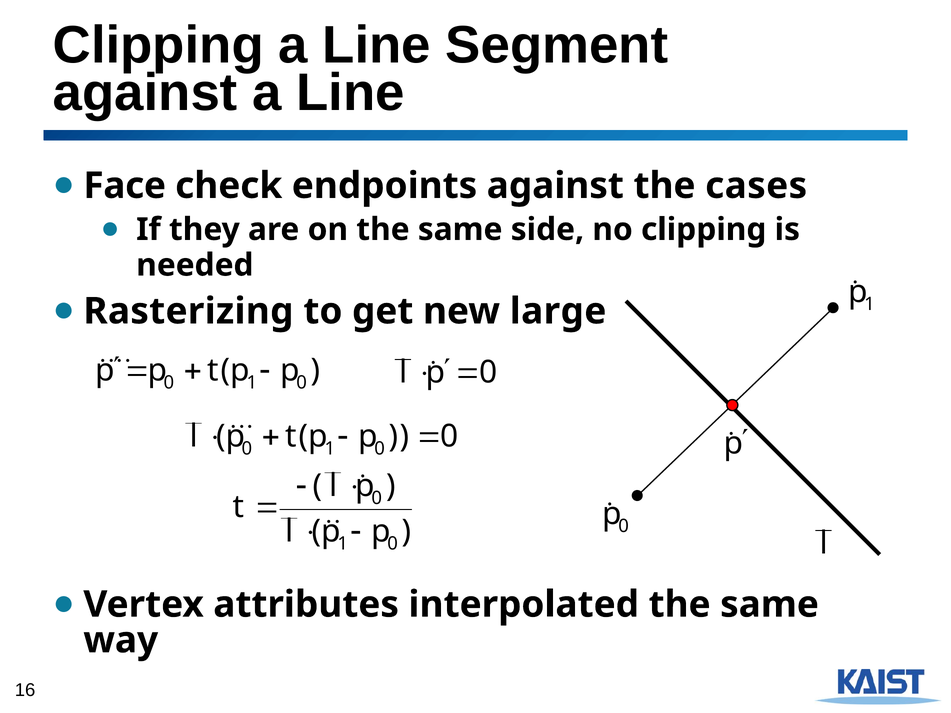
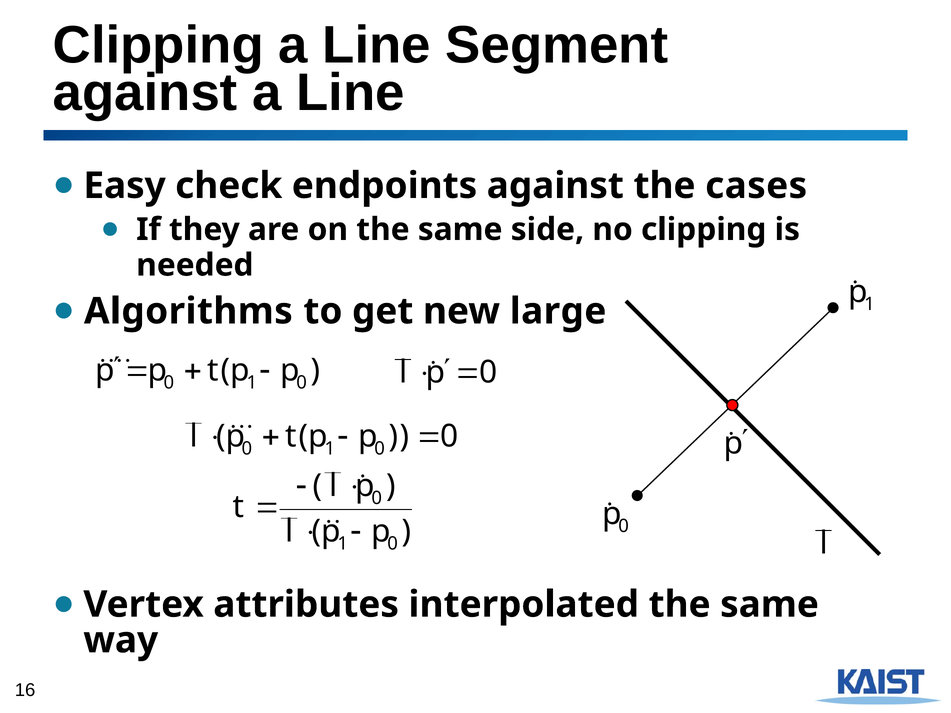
Face: Face -> Easy (125, 186)
Rasterizing: Rasterizing -> Algorithms (188, 311)
